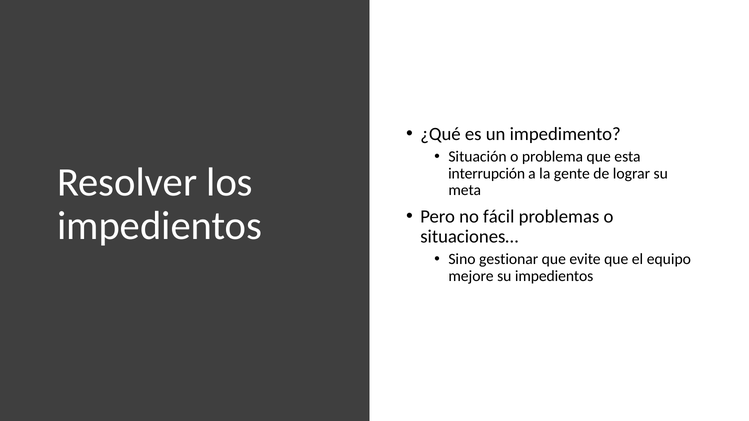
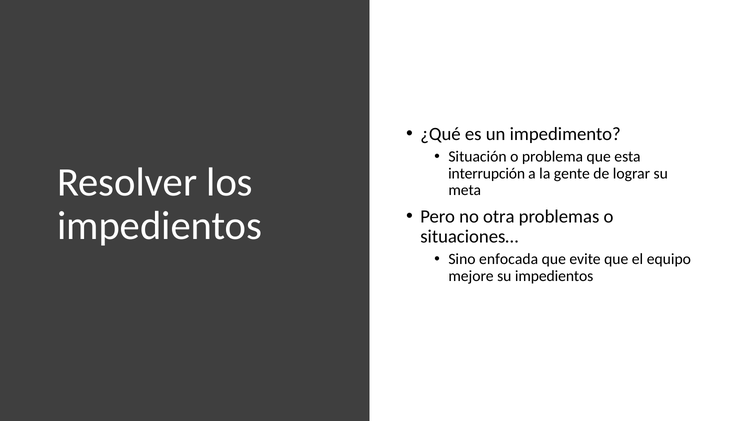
fácil: fácil -> otra (499, 217)
gestionar: gestionar -> enfocada (509, 259)
